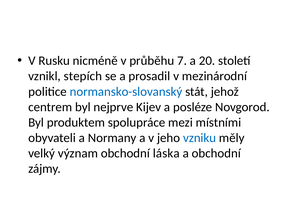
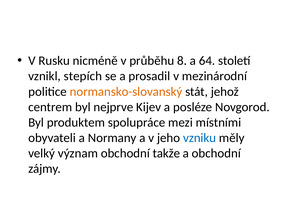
7: 7 -> 8 (182, 61)
20: 20 -> 64 (207, 61)
normansko-slovanský colour: blue -> orange (126, 92)
láska: láska -> takže (166, 154)
